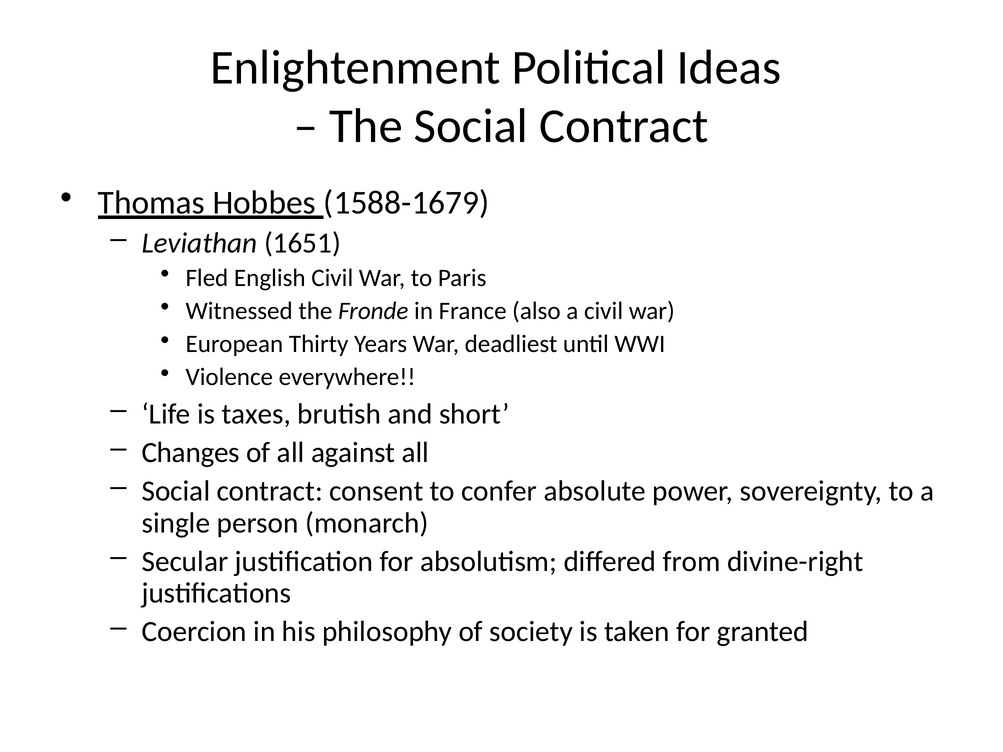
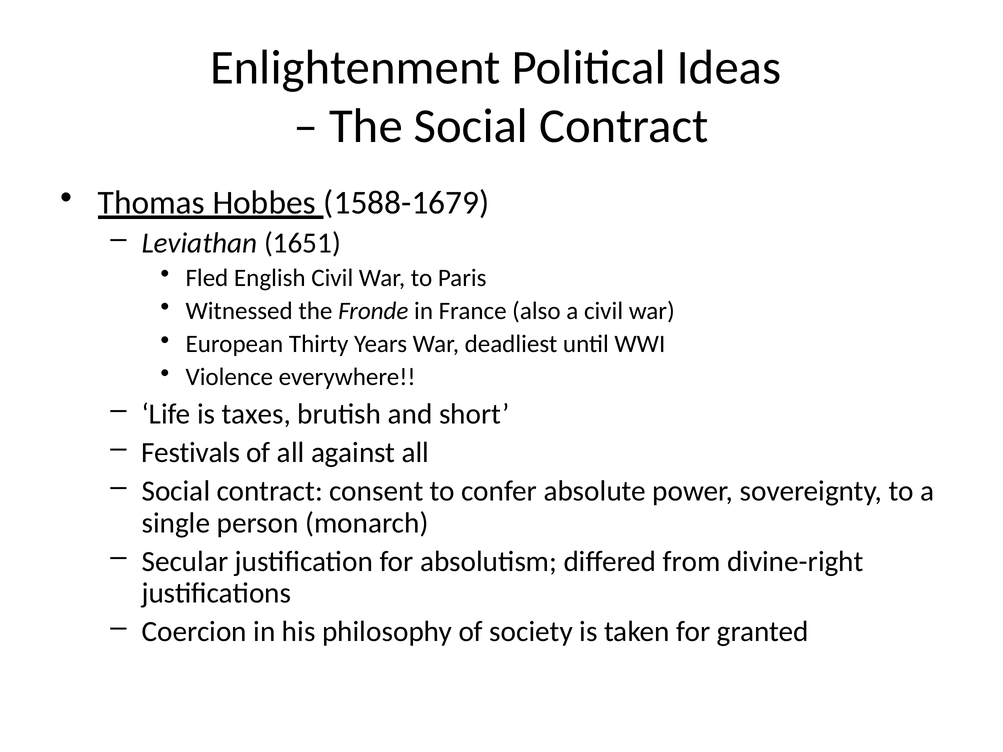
Changes: Changes -> Festivals (191, 453)
